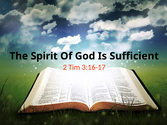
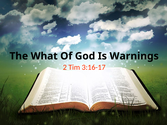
Spirit: Spirit -> What (44, 56)
Sufficient: Sufficient -> Warnings (134, 56)
